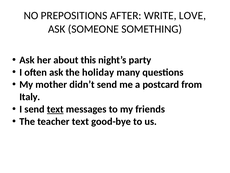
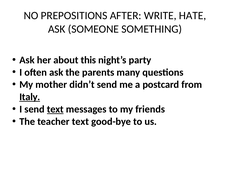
LOVE: LOVE -> HATE (193, 16)
holiday: holiday -> parents (98, 72)
Italy underline: none -> present (30, 97)
